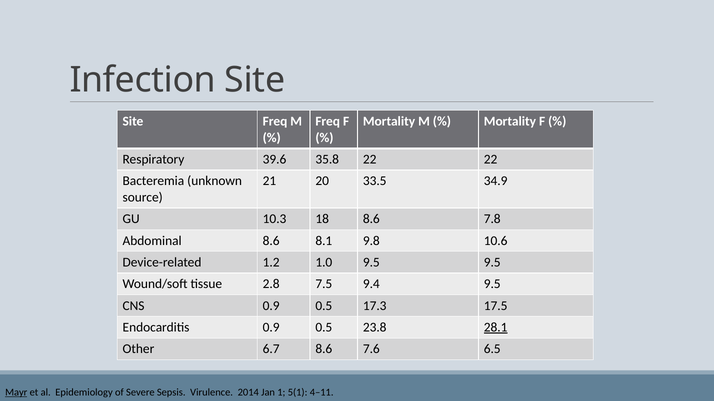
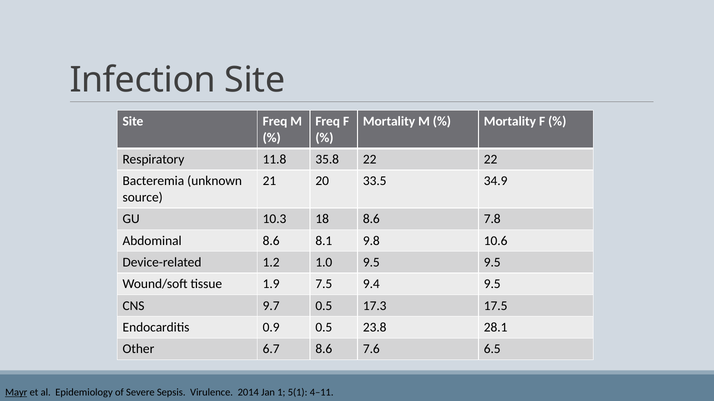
39.6: 39.6 -> 11.8 (275, 160)
2.8: 2.8 -> 1.9 (271, 284)
CNS 0.9: 0.9 -> 9.7 (271, 306)
28.1 underline: present -> none (496, 328)
